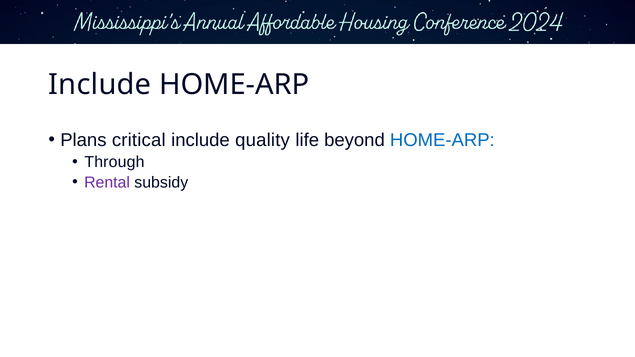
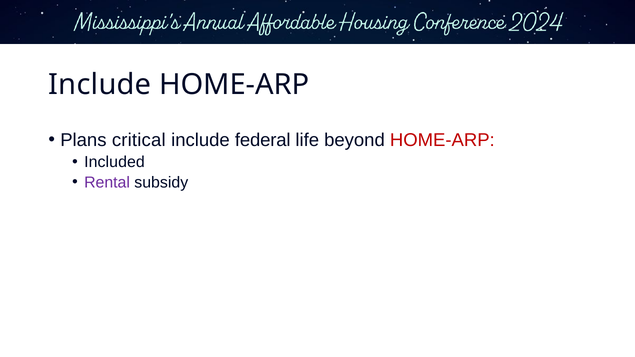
quality: quality -> federal (263, 140)
HOME-ARP colour: blue -> red (442, 140)
Through: Through -> Included (114, 162)
